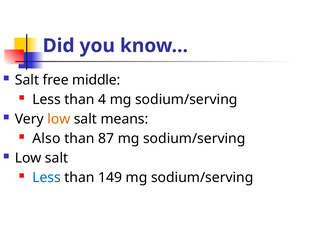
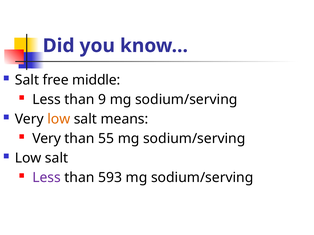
4: 4 -> 9 (102, 100)
Also: Also -> Very (47, 139)
87: 87 -> 55 (106, 139)
Less colour: blue -> purple (47, 178)
149: 149 -> 593 (110, 178)
